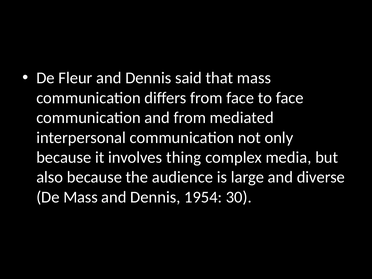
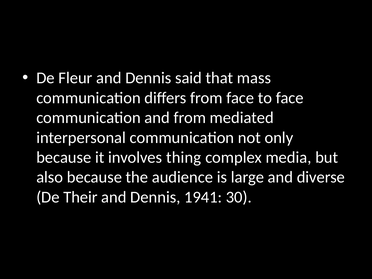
De Mass: Mass -> Their (80, 197)
1954: 1954 -> 1941 (203, 197)
